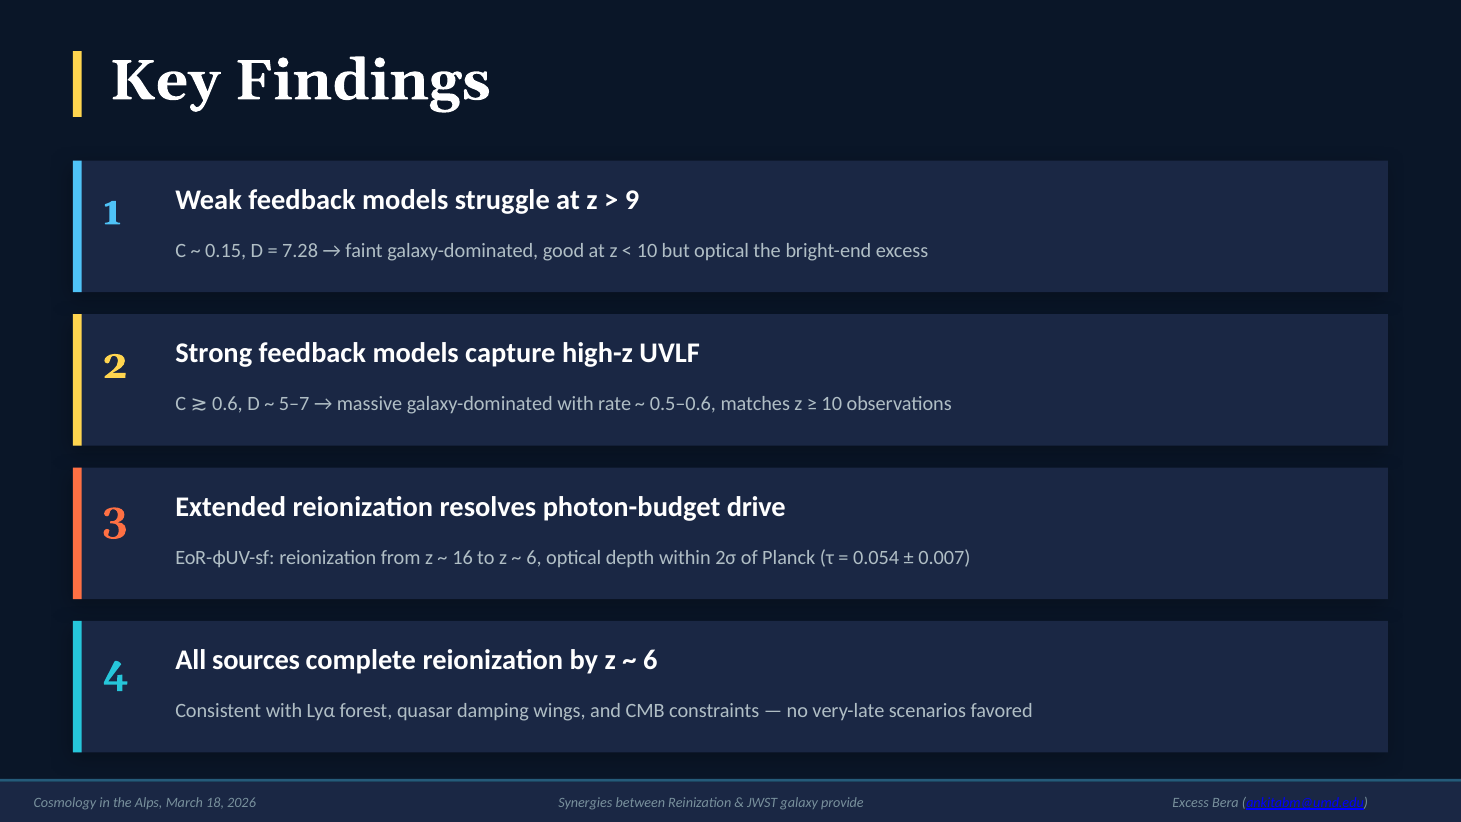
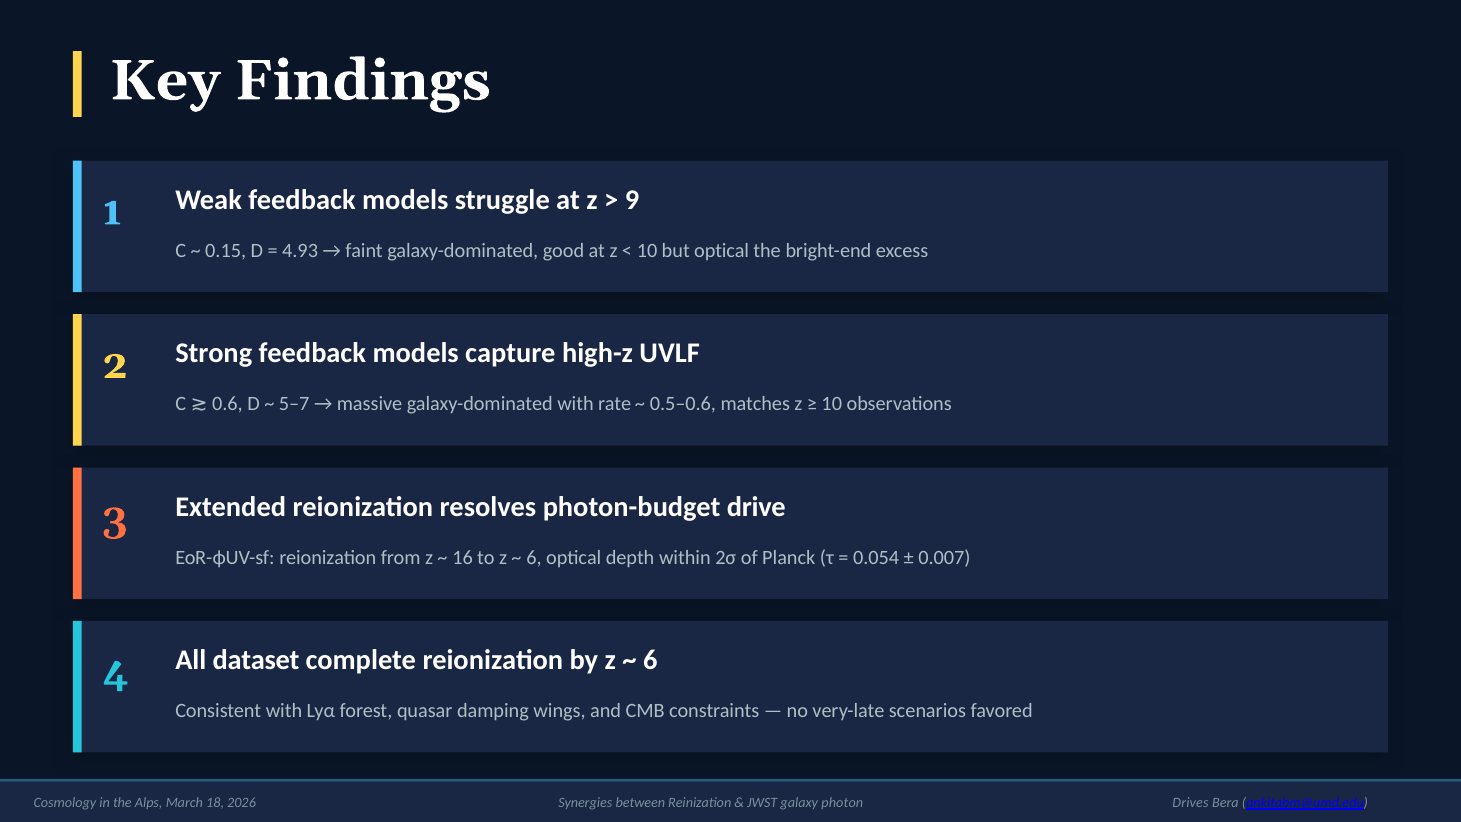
7.28: 7.28 -> 4.93 (300, 250)
sources: sources -> dataset (256, 660)
Excess: Excess -> Drives (1191, 803)
provide: provide -> photon (842, 803)
